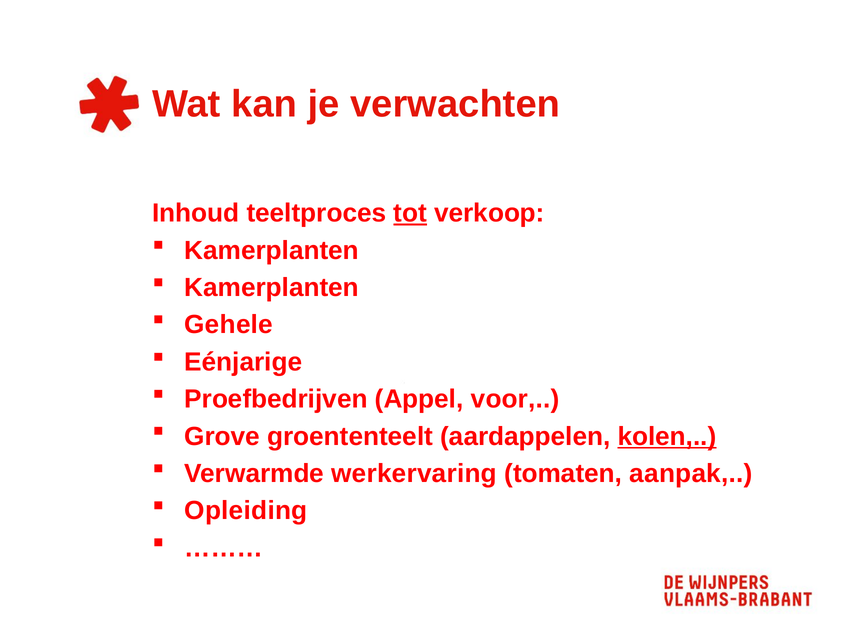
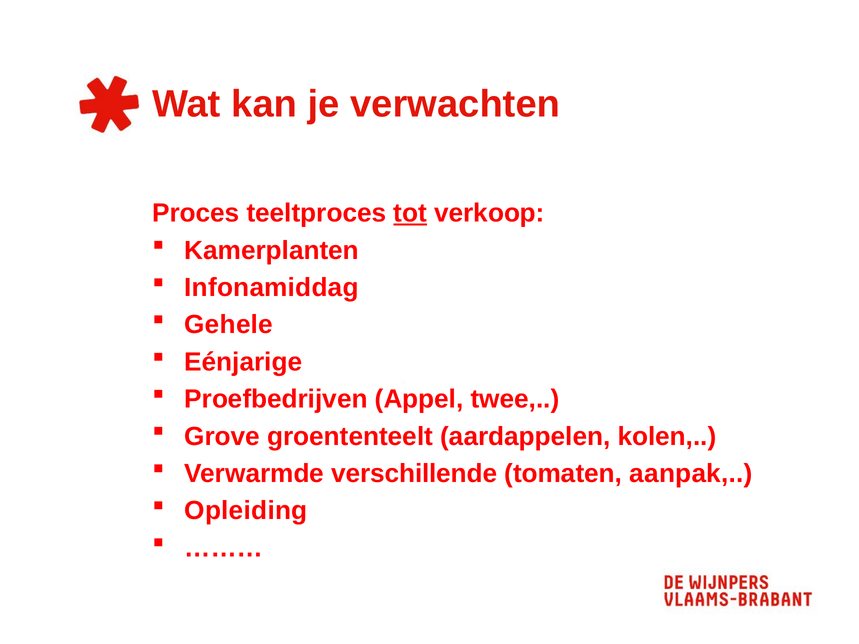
Inhoud: Inhoud -> Proces (196, 213)
Kamerplanten: Kamerplanten -> Infonamiddag (272, 288)
voor: voor -> twee (515, 399)
kolen underline: present -> none (667, 437)
werkervaring: werkervaring -> verschillende (414, 474)
